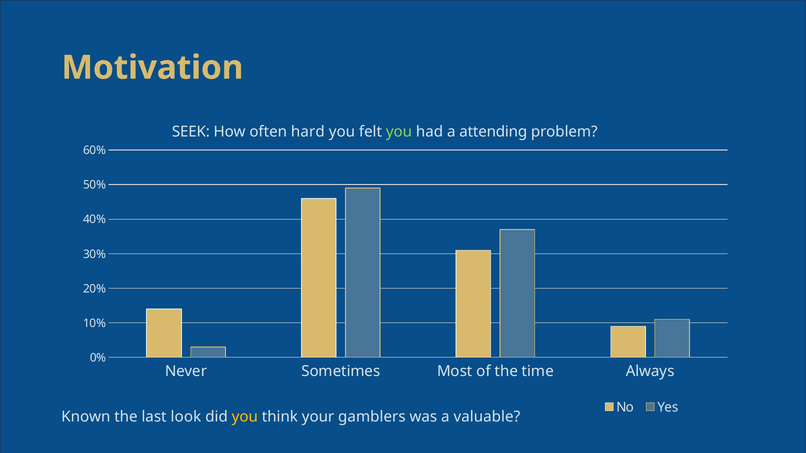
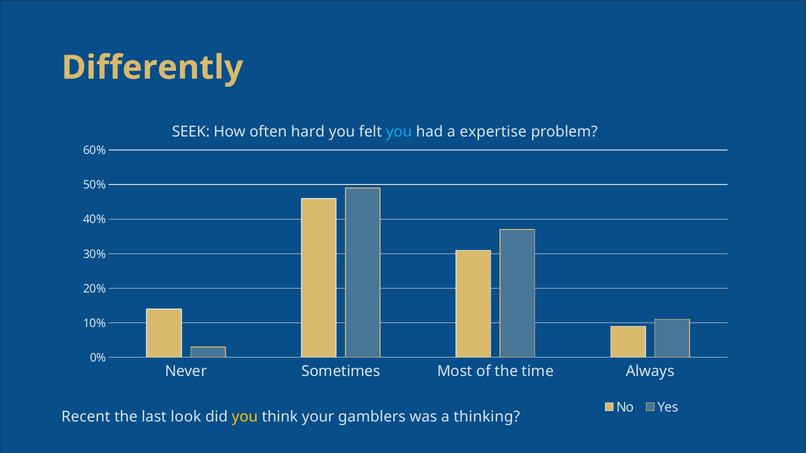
Motivation: Motivation -> Differently (152, 68)
you colour: light green -> light blue (399, 132)
attending: attending -> expertise (493, 132)
Known: Known -> Recent (86, 417)
valuable: valuable -> thinking (487, 417)
